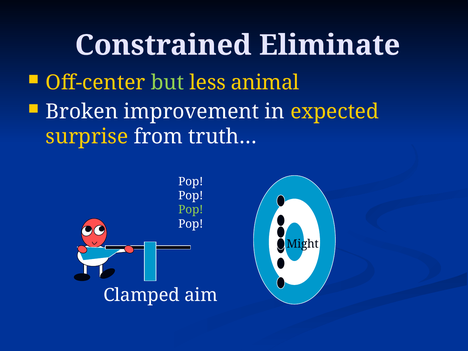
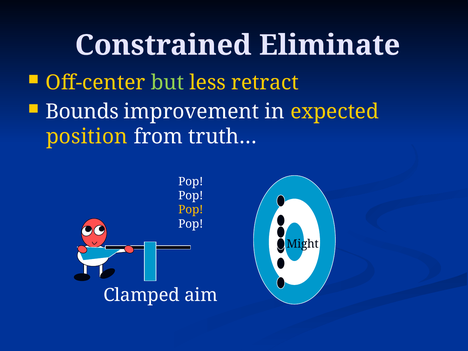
animal: animal -> retract (265, 83)
Broken: Broken -> Bounds (82, 112)
surprise: surprise -> position (87, 137)
Pop colour: light green -> yellow (191, 210)
